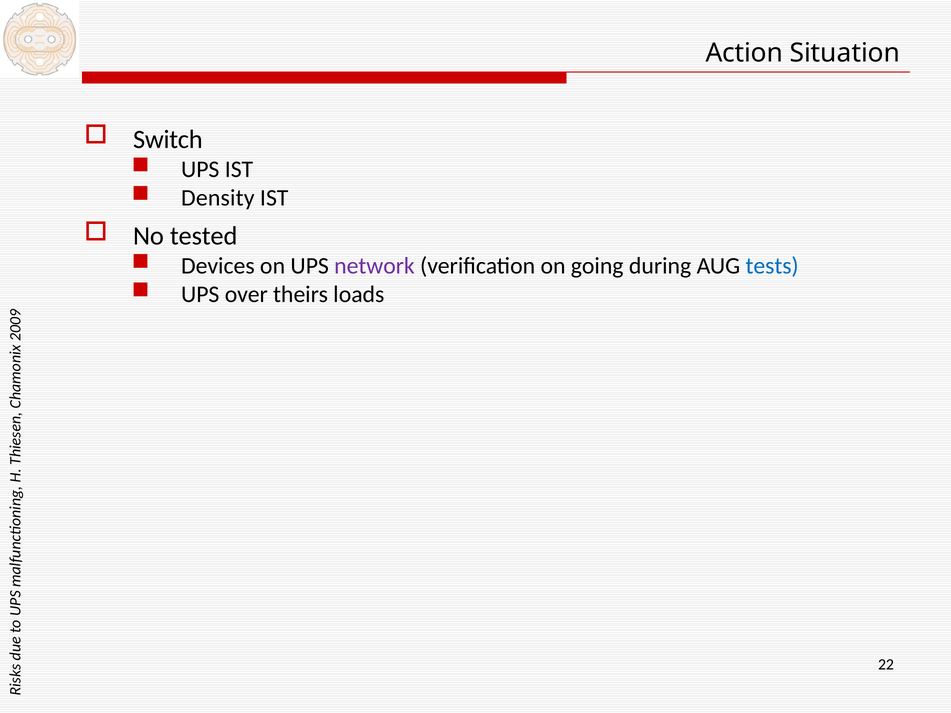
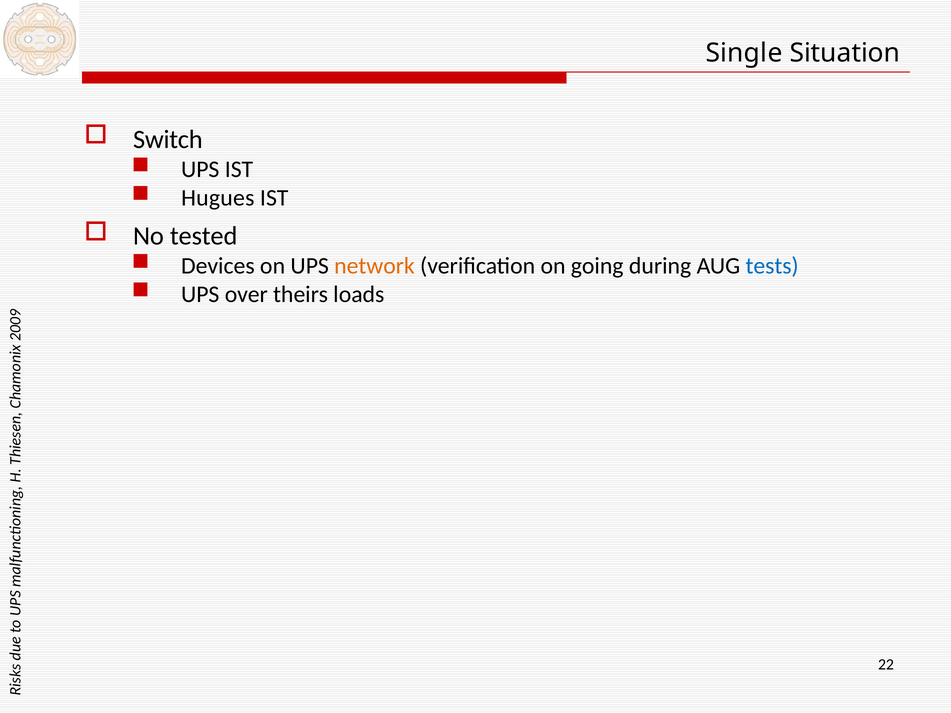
Action: Action -> Single (744, 53)
Density: Density -> Hugues (218, 198)
network colour: purple -> orange (374, 266)
